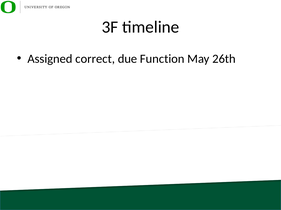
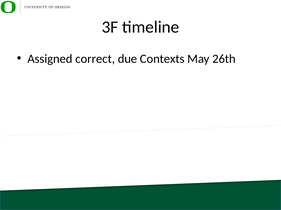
Function: Function -> Contexts (162, 59)
